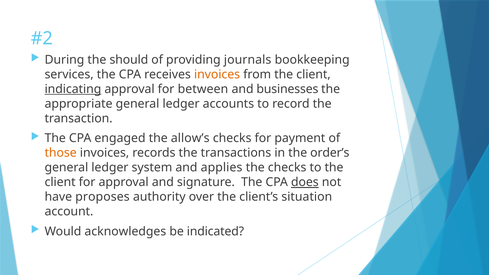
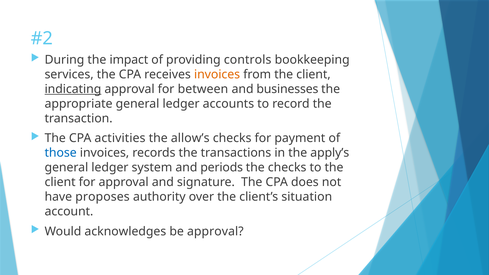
should: should -> impact (129, 60)
journals: journals -> controls (248, 60)
engaged: engaged -> activities (120, 138)
those colour: orange -> blue (61, 153)
order’s: order’s -> apply’s (330, 153)
applies: applies -> periods (222, 168)
does underline: present -> none (305, 182)
be indicated: indicated -> approval (215, 231)
